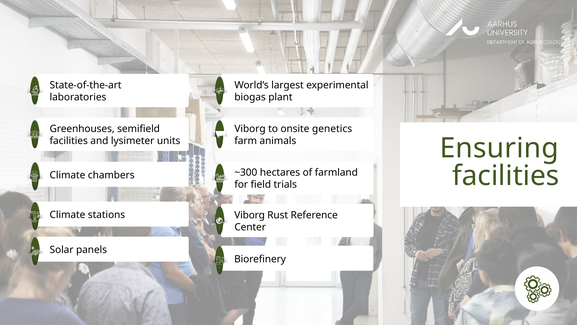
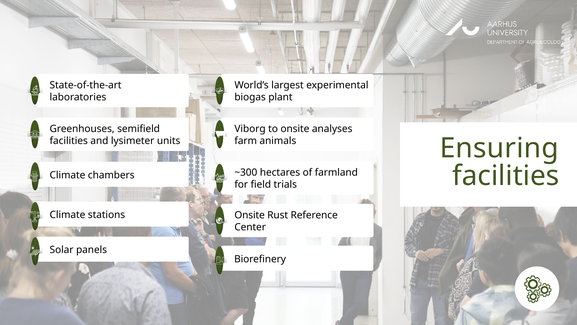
genetics: genetics -> analyses (332, 129)
Viborg: Viborg -> Onsite (250, 215)
